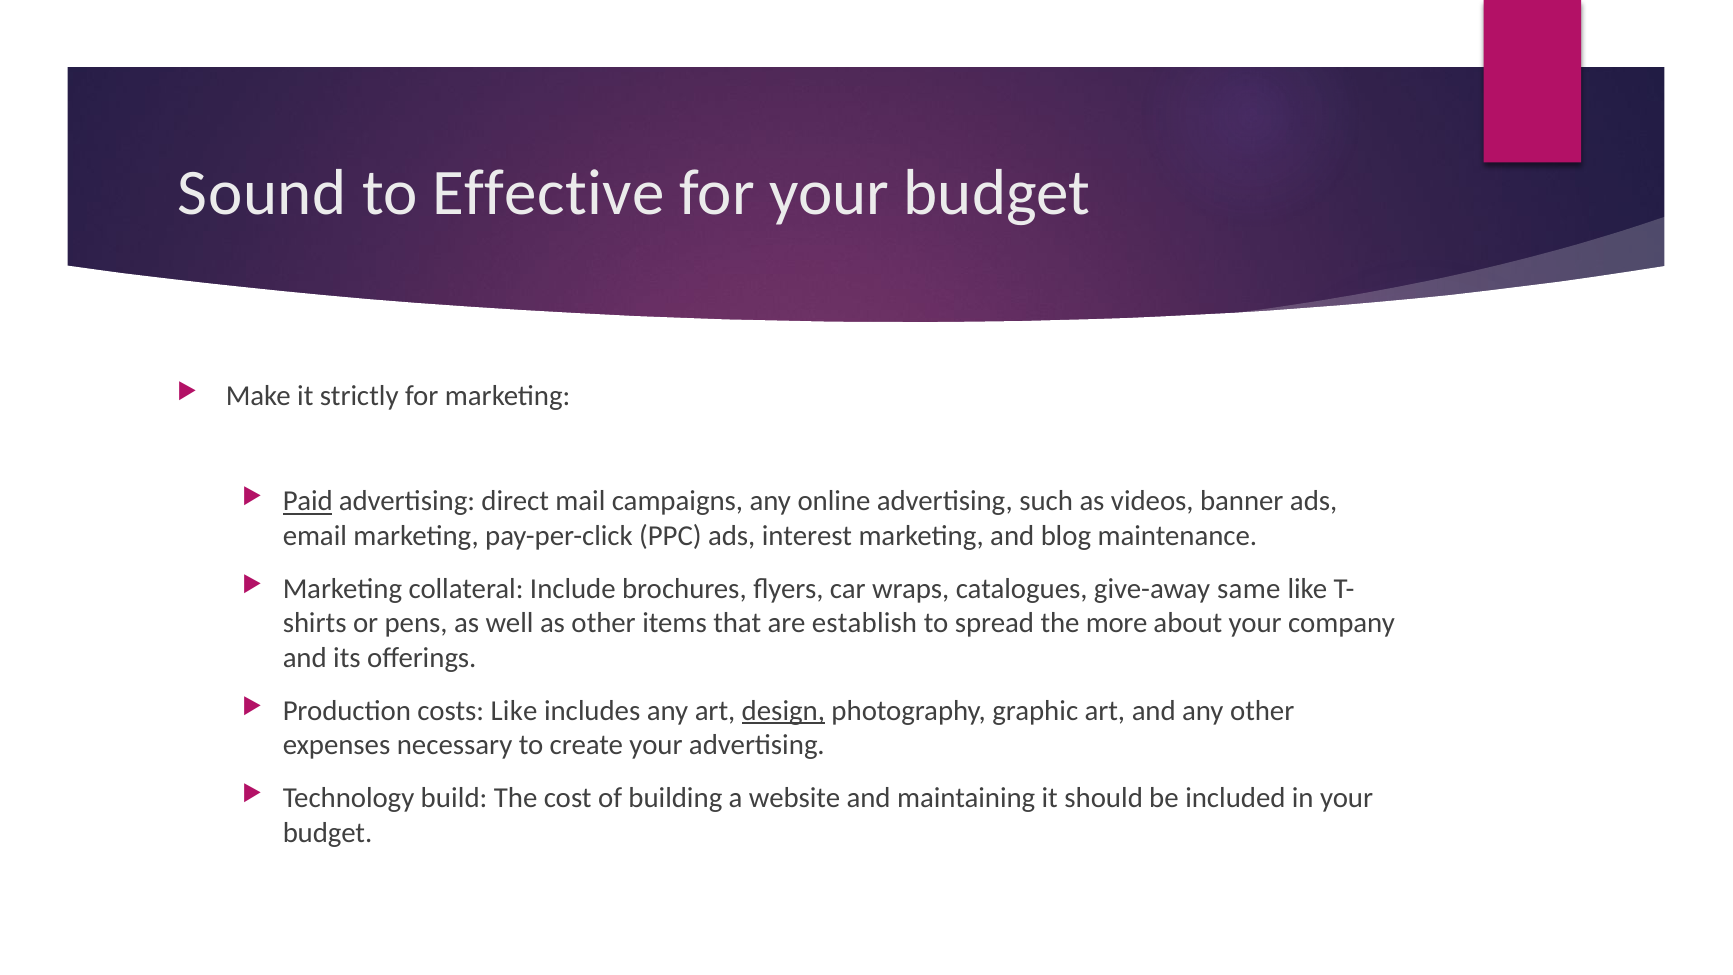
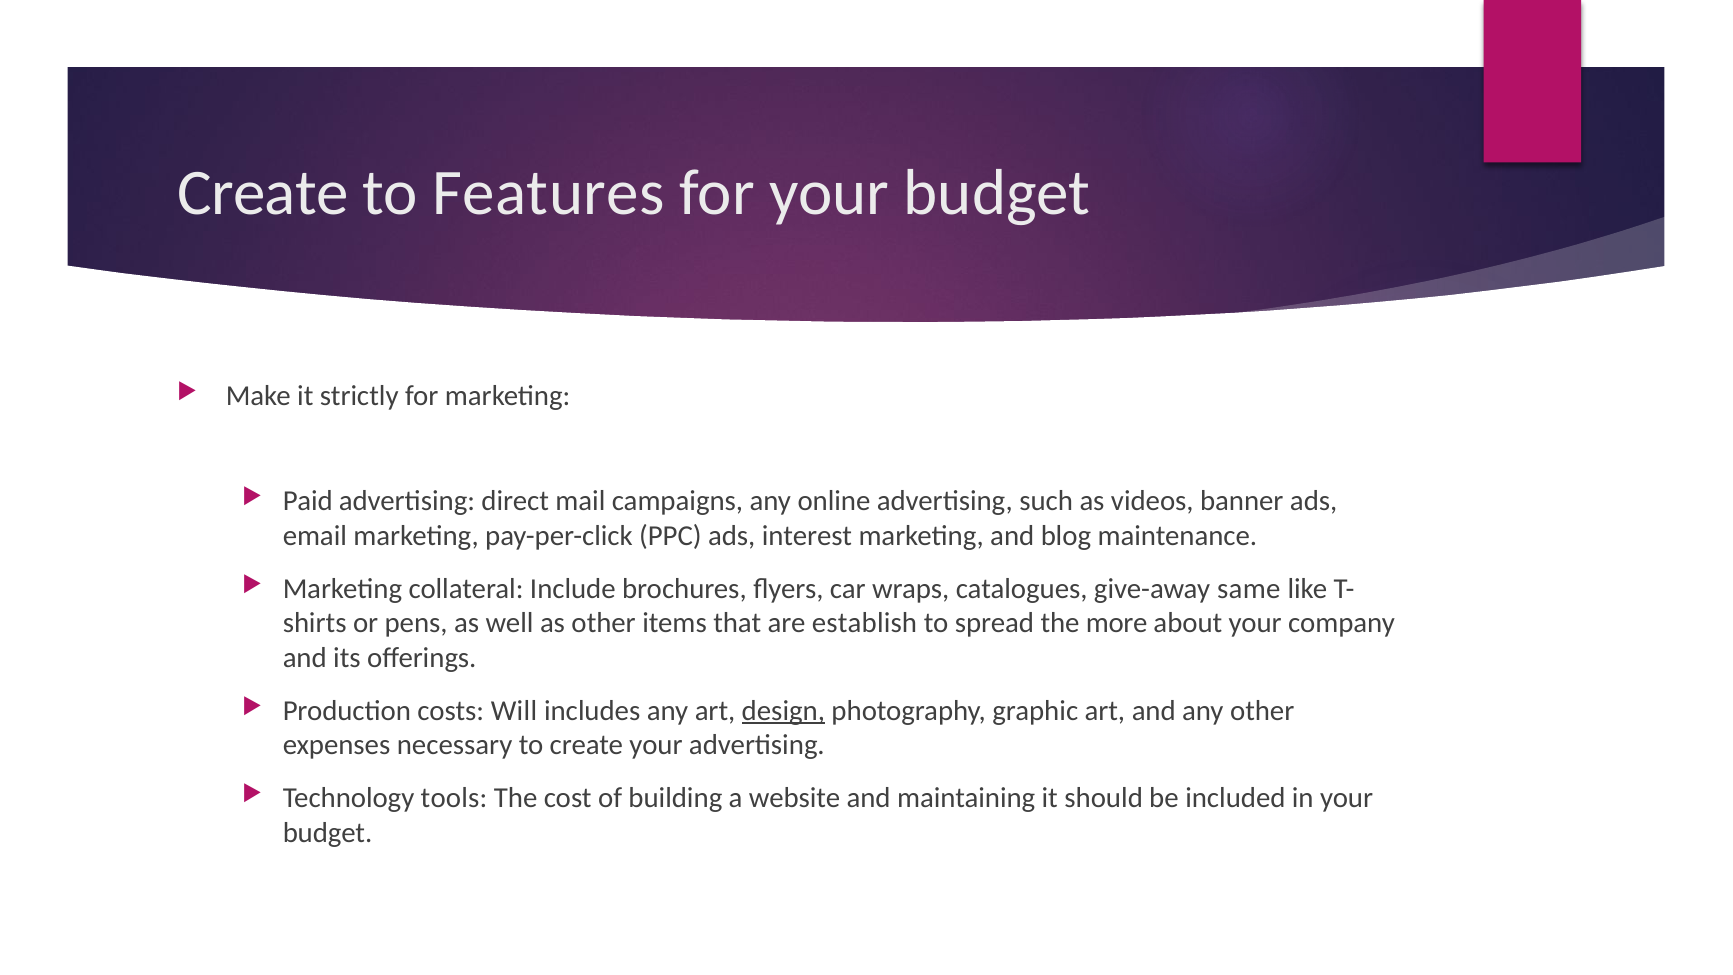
Sound: Sound -> Create (263, 193)
Effective: Effective -> Features (549, 193)
Paid underline: present -> none (308, 501)
costs Like: Like -> Will (514, 711)
build: build -> tools (454, 798)
